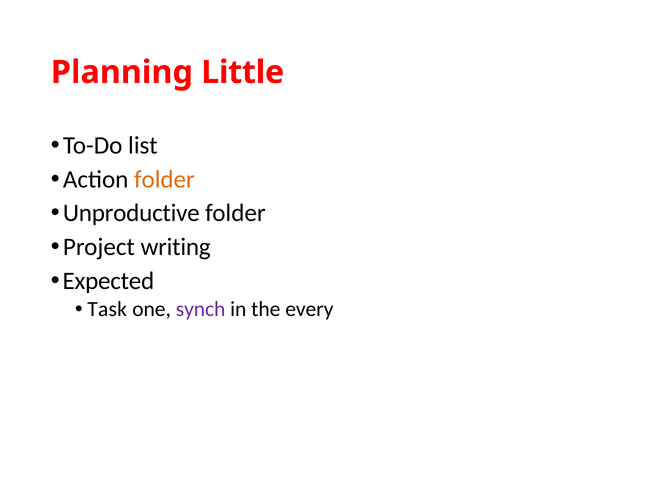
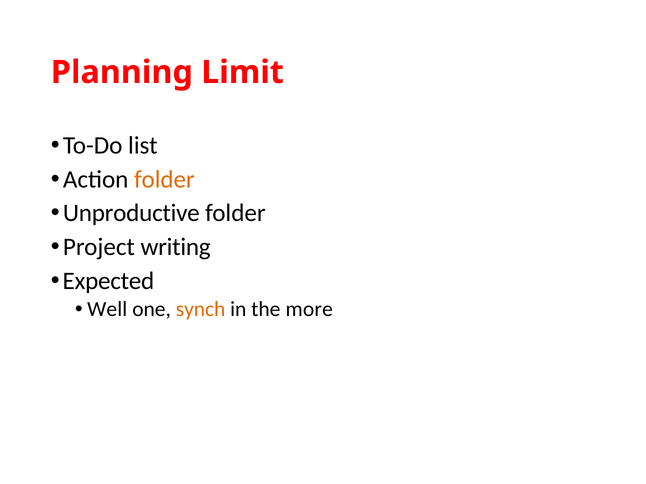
Little: Little -> Limit (243, 72)
Task: Task -> Well (107, 310)
synch colour: purple -> orange (201, 310)
every: every -> more (309, 310)
